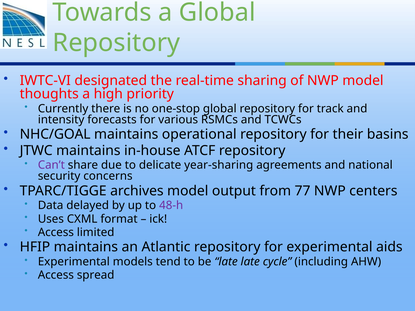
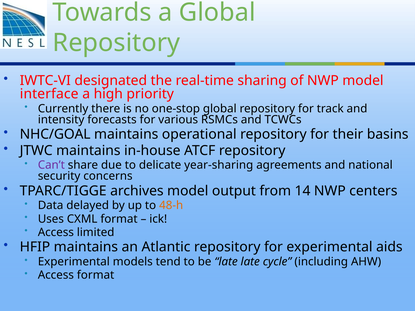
thoughts: thoughts -> interface (49, 94)
77: 77 -> 14 (303, 191)
48-h colour: purple -> orange (171, 206)
Access spread: spread -> format (96, 275)
